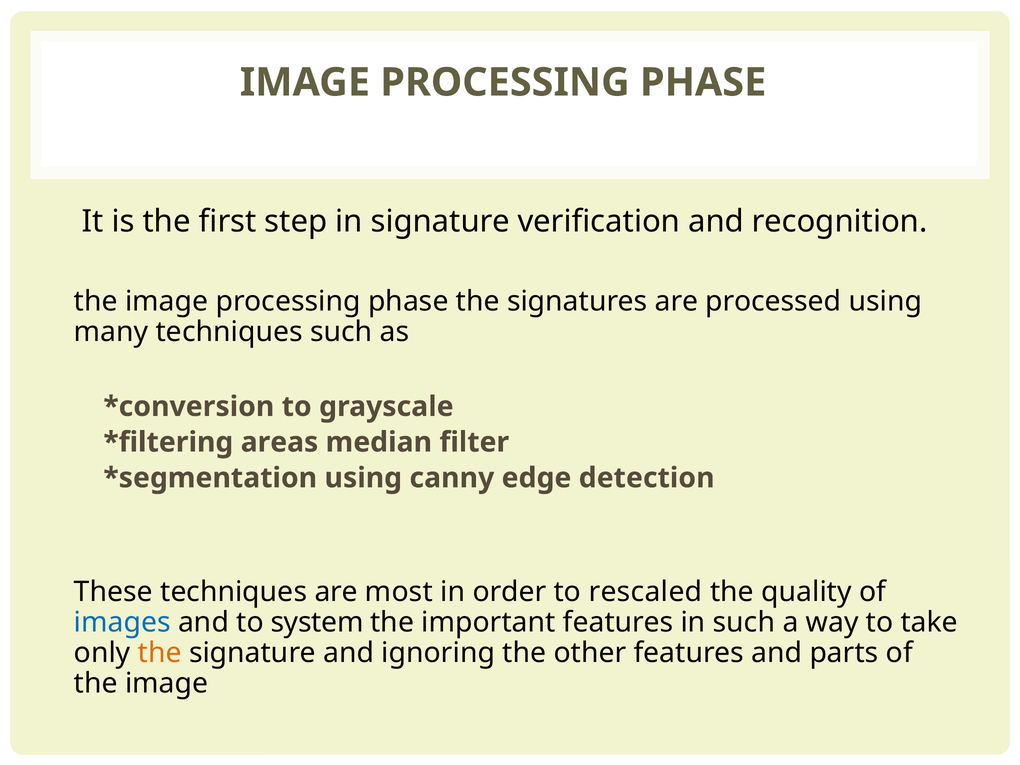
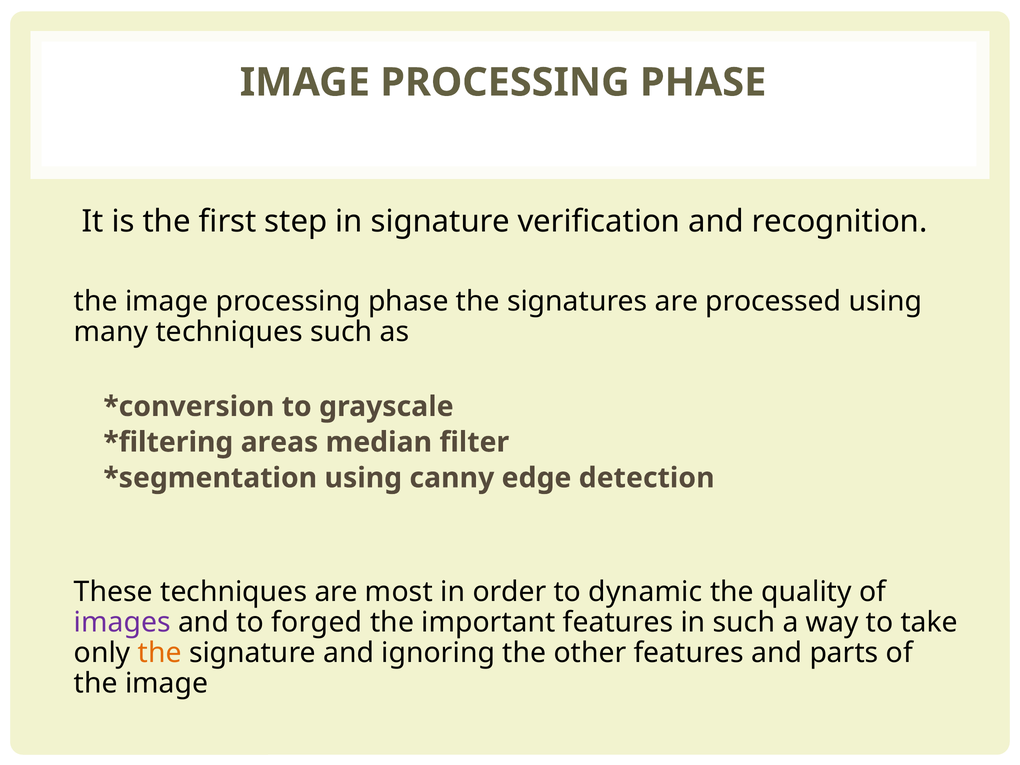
rescaled: rescaled -> dynamic (646, 592)
images colour: blue -> purple (122, 622)
system: system -> forged (317, 622)
